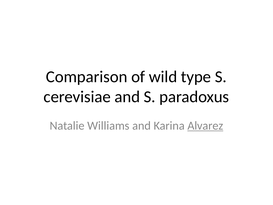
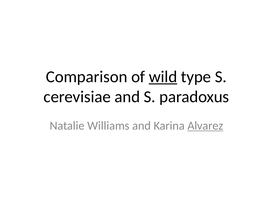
wild underline: none -> present (163, 77)
